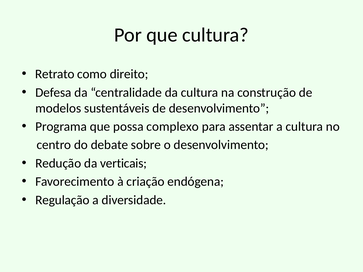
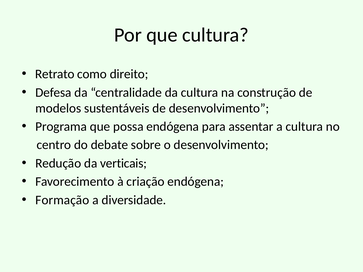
possa complexo: complexo -> endógena (173, 127)
Regulação: Regulação -> Formação (62, 200)
